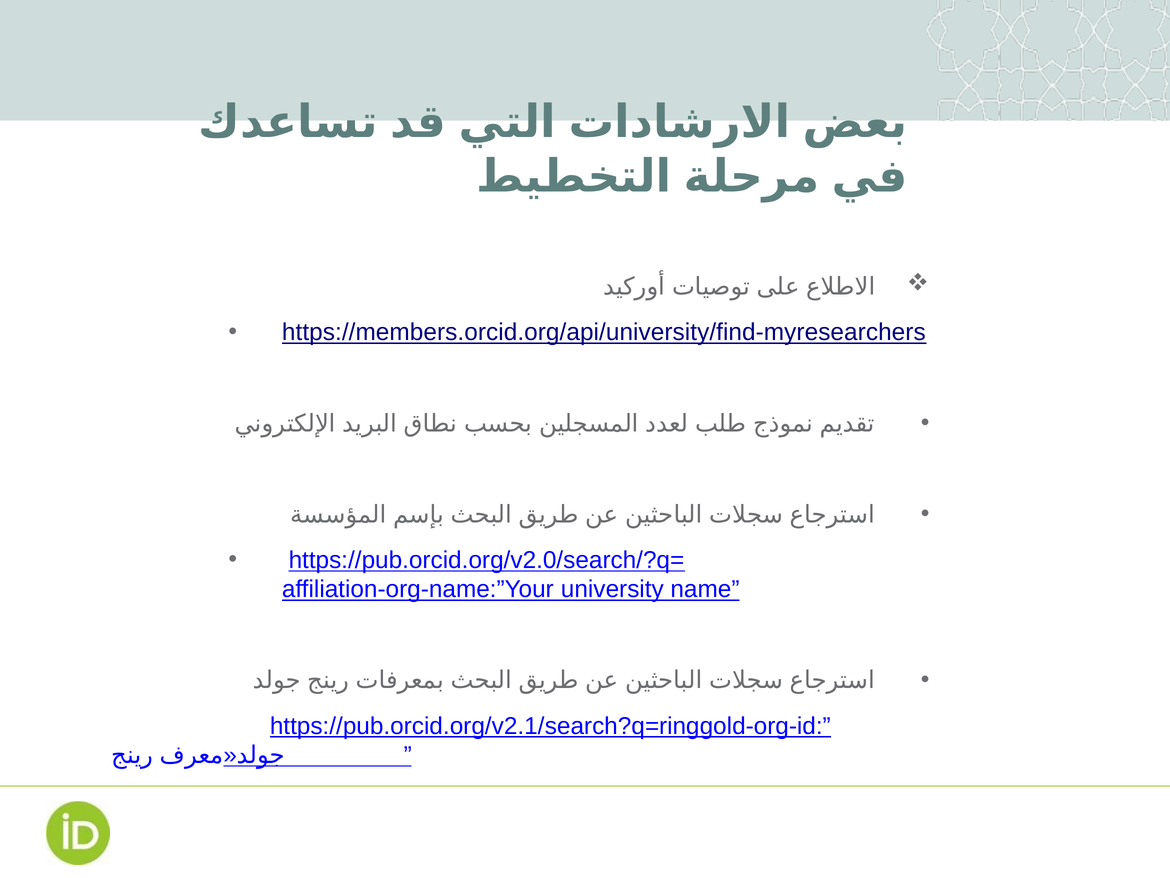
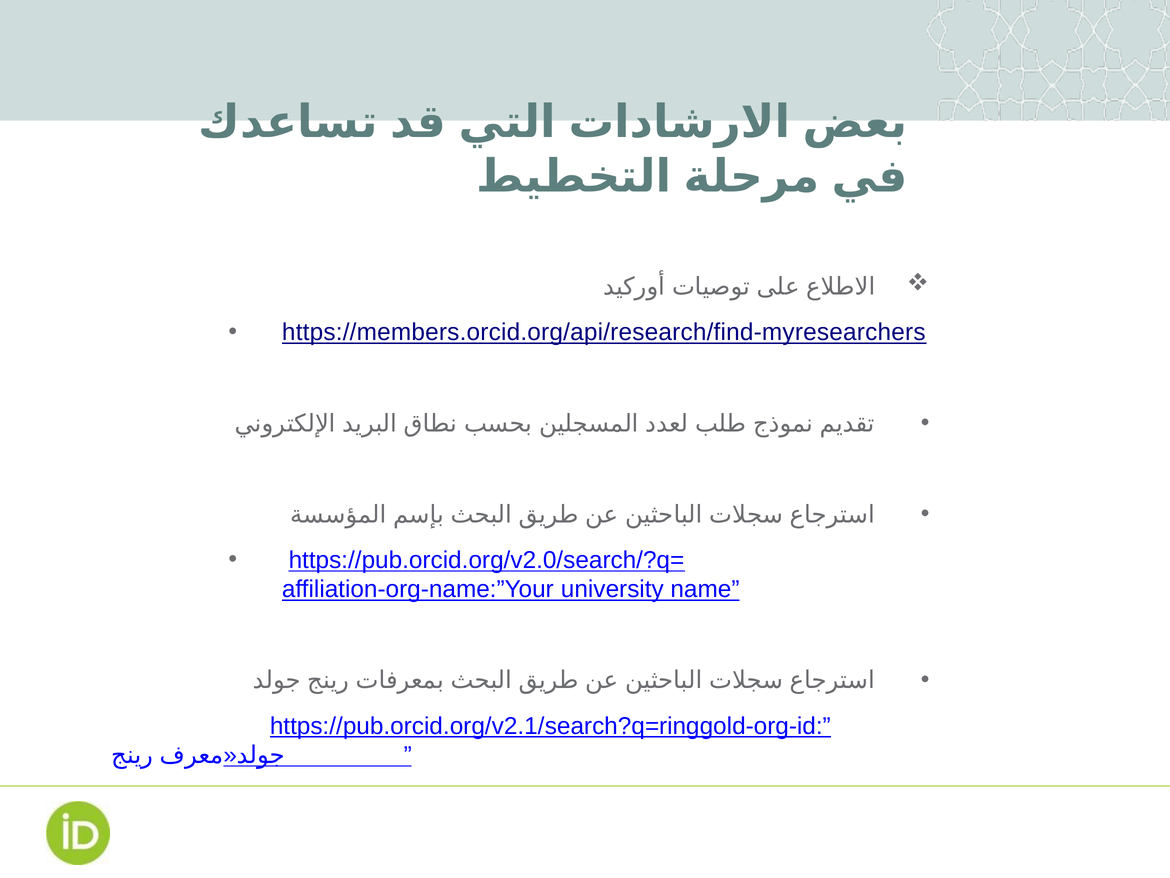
https://members.orcid.org/api/university/find-myresearchers: https://members.orcid.org/api/university/find-myresearchers -> https://members.orcid.org/api/research/find-myresearchers (604, 332)
